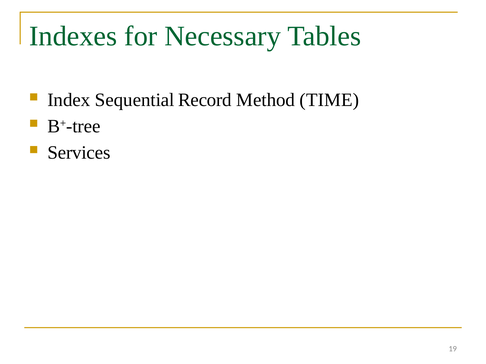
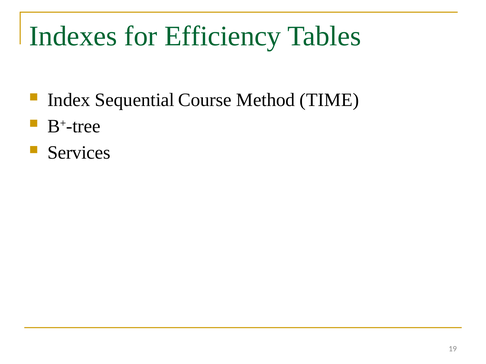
Necessary: Necessary -> Efficiency (223, 36)
Record: Record -> Course (205, 100)
